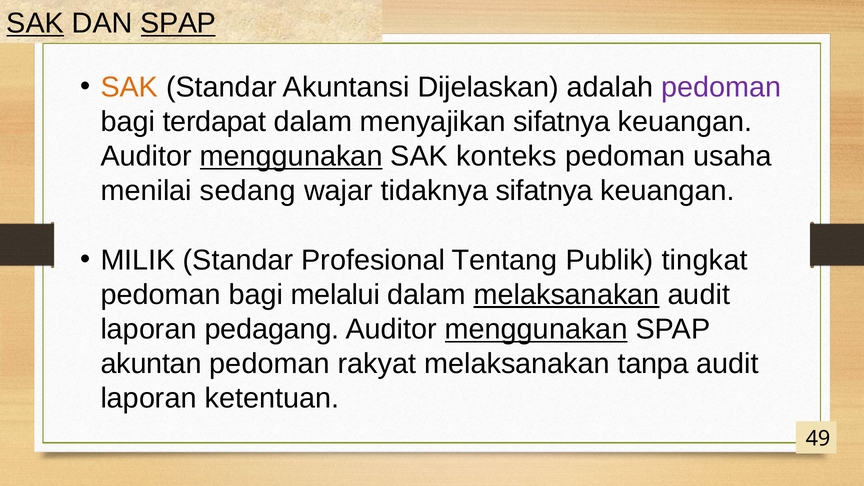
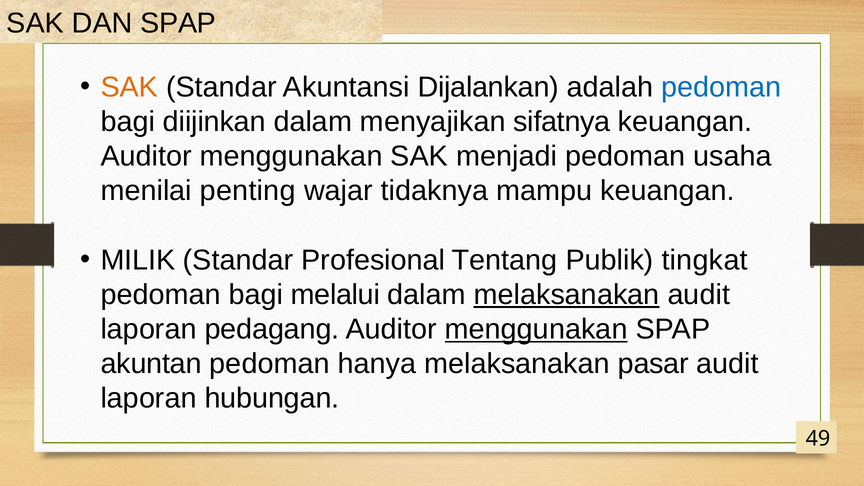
SAK underline: present -> none (35, 23)
SPAP underline: present -> none (178, 23)
Dijelaskan: Dijelaskan -> Dijalankan (488, 87)
pedoman colour: purple -> blue (721, 87)
terdapat: terdapat -> diijinkan (214, 122)
menggunakan underline: present -> none (291, 156)
konteks: konteks -> menjadi (507, 156)
sedang: sedang -> penting (248, 191)
tidaknya sifatnya: sifatnya -> mampu (544, 191)
rakyat: rakyat -> hanya (377, 364)
tanpa: tanpa -> pasar (653, 364)
ketentuan: ketentuan -> hubungan (272, 398)
